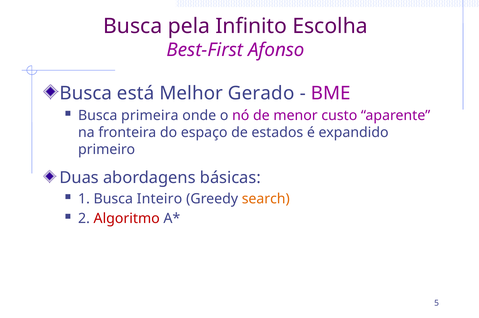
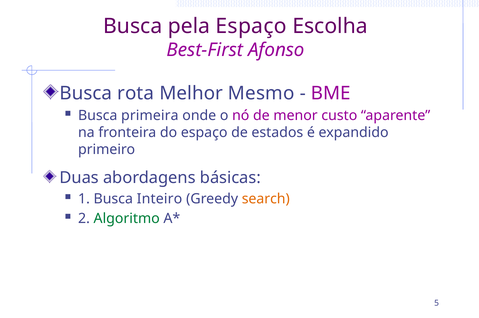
pela Infinito: Infinito -> Espaço (251, 26)
está: está -> rota (136, 93)
Gerado: Gerado -> Mesmo (261, 93)
Algoritmo colour: red -> green (127, 219)
